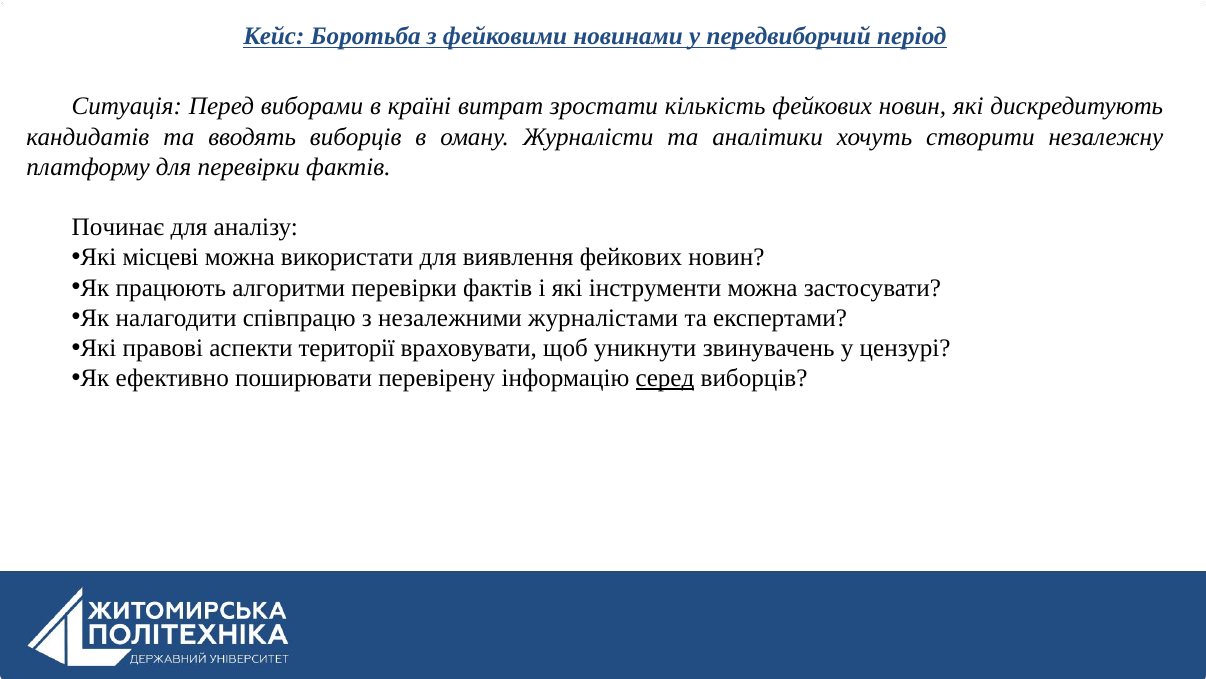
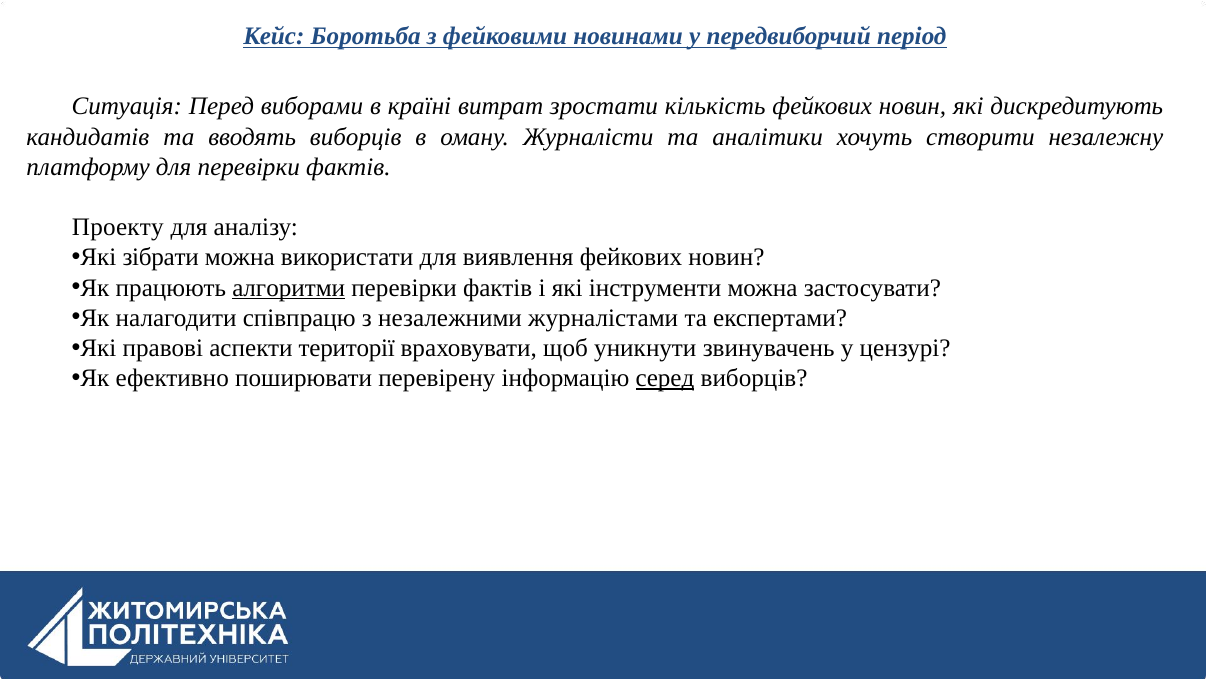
Починає: Починає -> Проекту (118, 227)
місцеві: місцеві -> зібрати (161, 257)
алгоритми underline: none -> present (289, 288)
